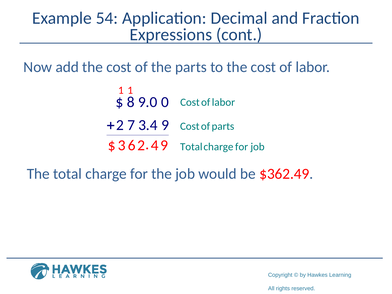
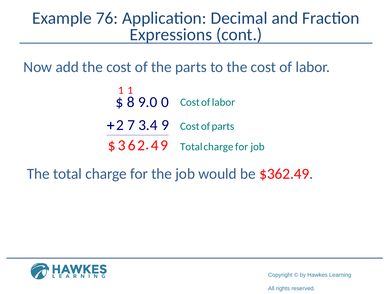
54: 54 -> 76 (107, 18)
